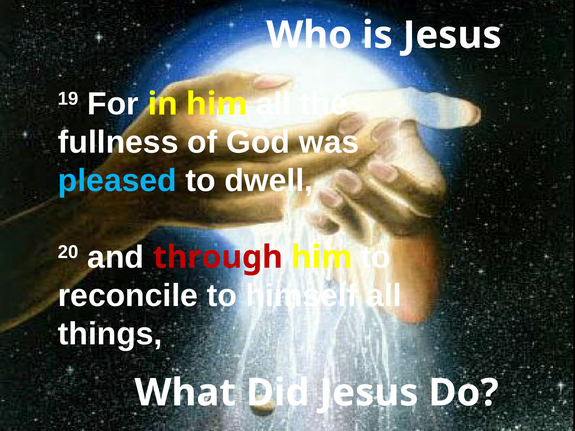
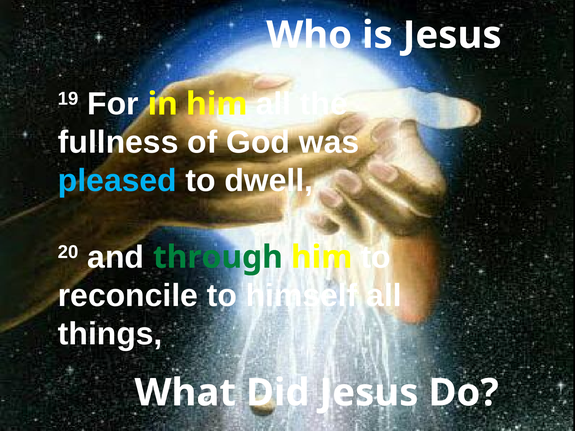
through colour: red -> green (218, 257)
